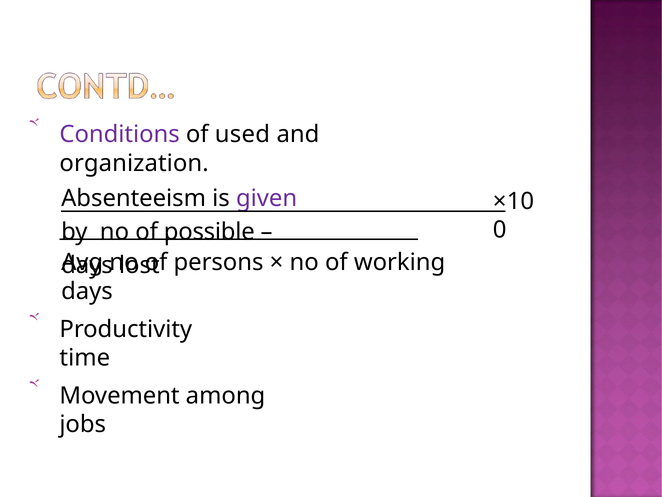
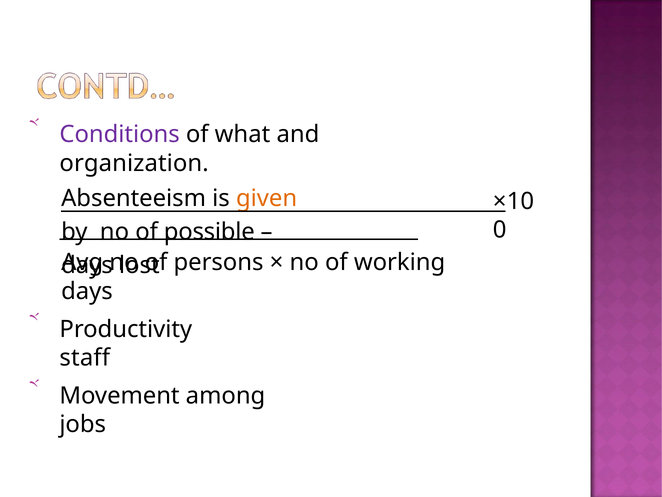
used: used -> what (243, 134)
given colour: purple -> orange (267, 198)
time: time -> staff (85, 357)
